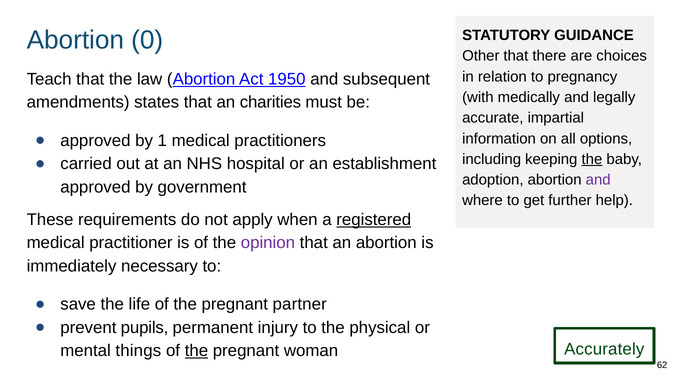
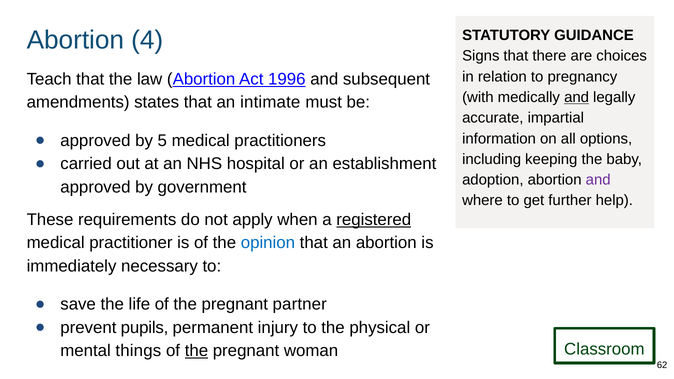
0: 0 -> 4 (147, 40)
Other: Other -> Signs (481, 56)
1950: 1950 -> 1996 (287, 79)
and underline: none -> present (577, 97)
charities: charities -> intimate (270, 102)
1: 1 -> 5 (162, 141)
the underline: present -> none (592, 159)
opinion colour: purple -> blue (268, 243)
Accurately: Accurately -> Classroom (604, 349)
